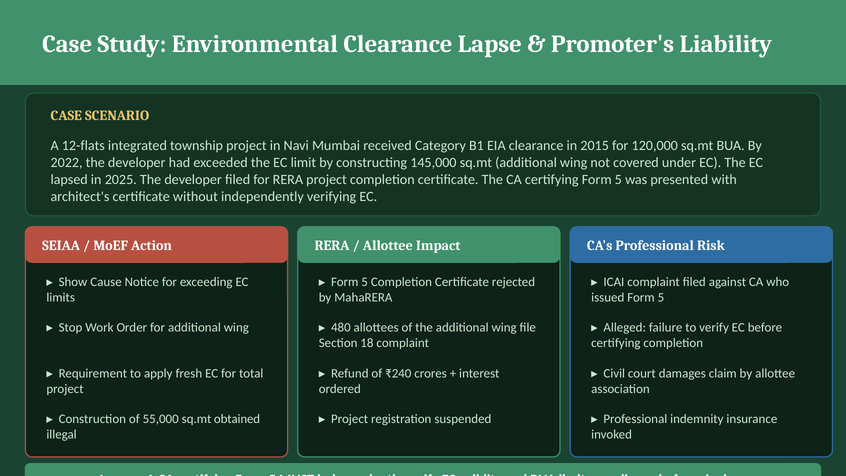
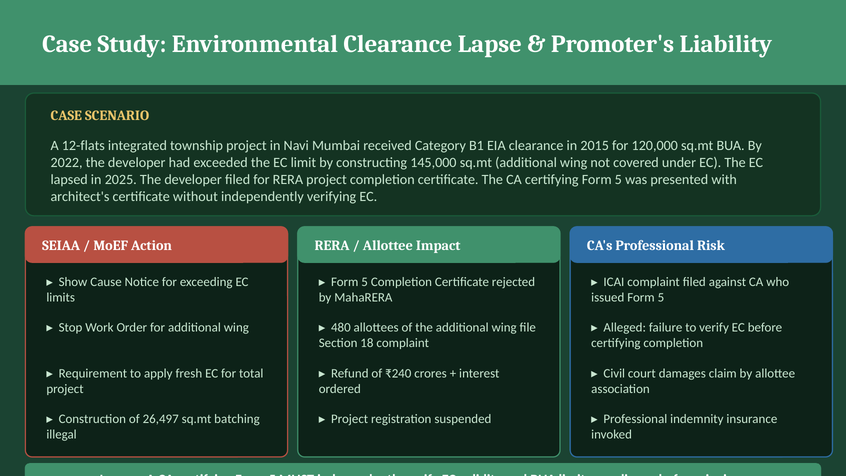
55,000: 55,000 -> 26,497 (161, 419)
obtained: obtained -> batching (237, 419)
